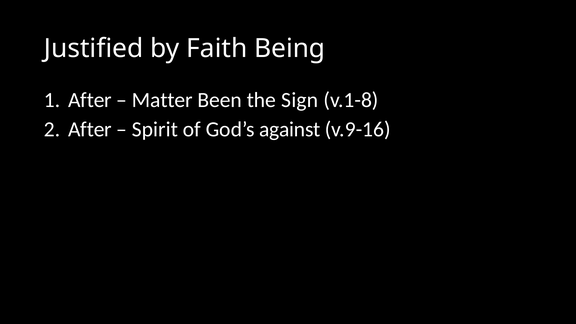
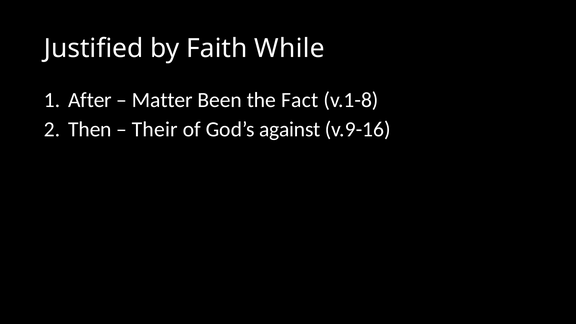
Being: Being -> While (290, 48)
Sign: Sign -> Fact (300, 100)
After: After -> Then (90, 129)
Spirit: Spirit -> Their (155, 129)
